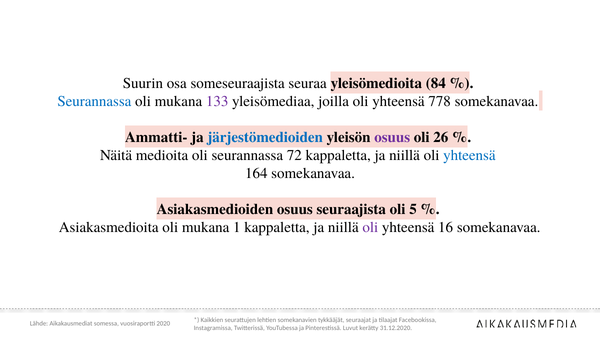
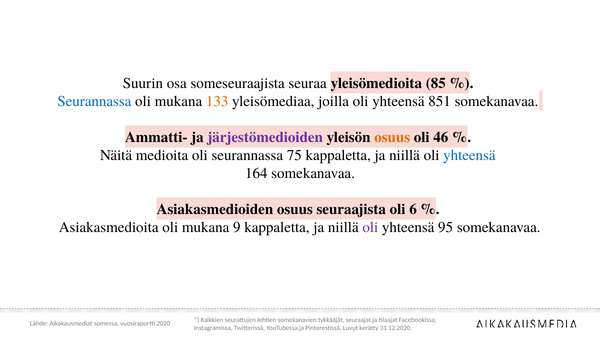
84: 84 -> 85 (436, 83)
133 colour: purple -> orange (217, 101)
778: 778 -> 851 (440, 101)
järjestömedioiden colour: blue -> purple (265, 137)
osuus colour: purple -> orange (392, 137)
26: 26 -> 46 (441, 137)
72: 72 -> 75 (294, 155)
5: 5 -> 6 (413, 209)
1: 1 -> 9 (237, 227)
16: 16 -> 95 (446, 227)
